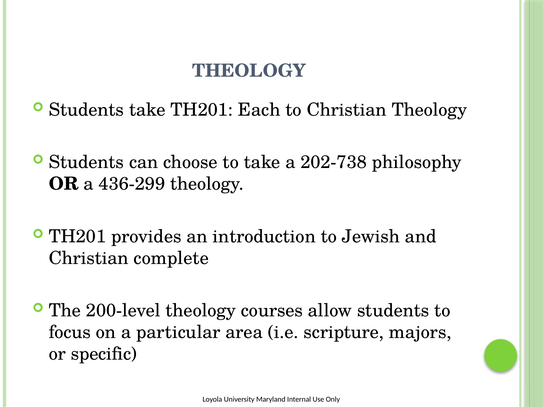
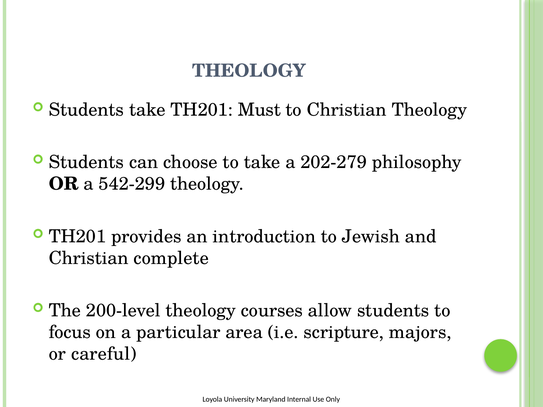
Each: Each -> Must (259, 110)
202-738: 202-738 -> 202-279 (334, 162)
436-299: 436-299 -> 542-299 (132, 184)
specific: specific -> careful (104, 354)
